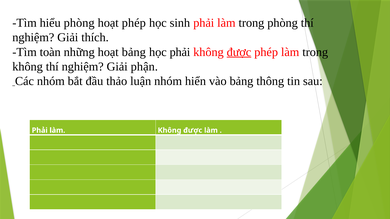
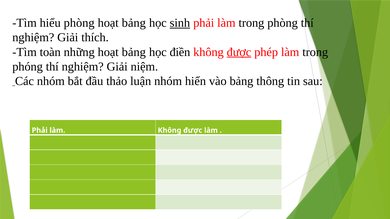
phép: phép -> bảng (134, 23)
sinh underline: none -> present (180, 23)
học phải: phải -> điền (180, 52)
không: không -> phóng (28, 67)
phận: phận -> niệm (144, 67)
